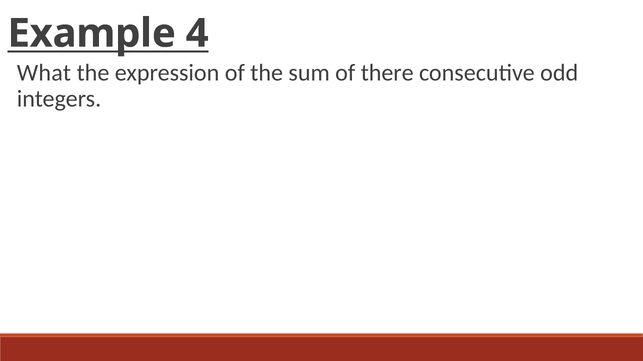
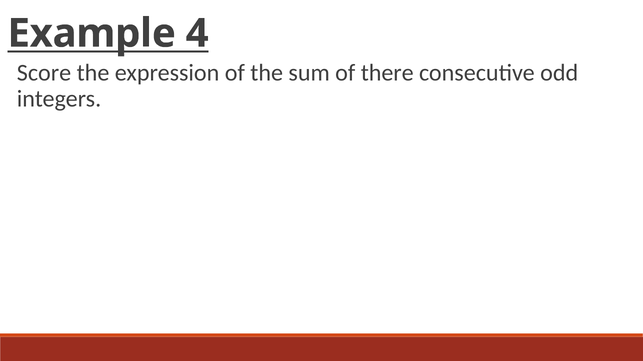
What: What -> Score (44, 73)
